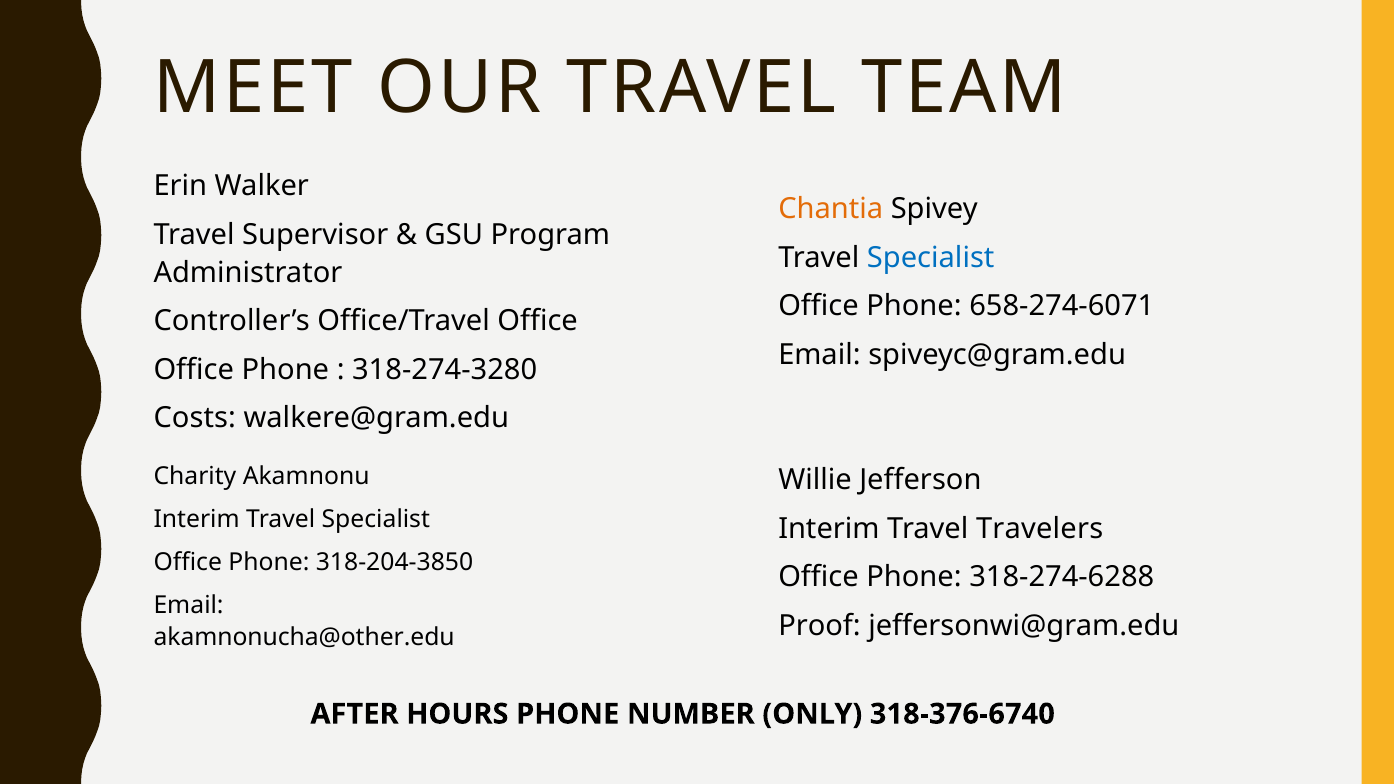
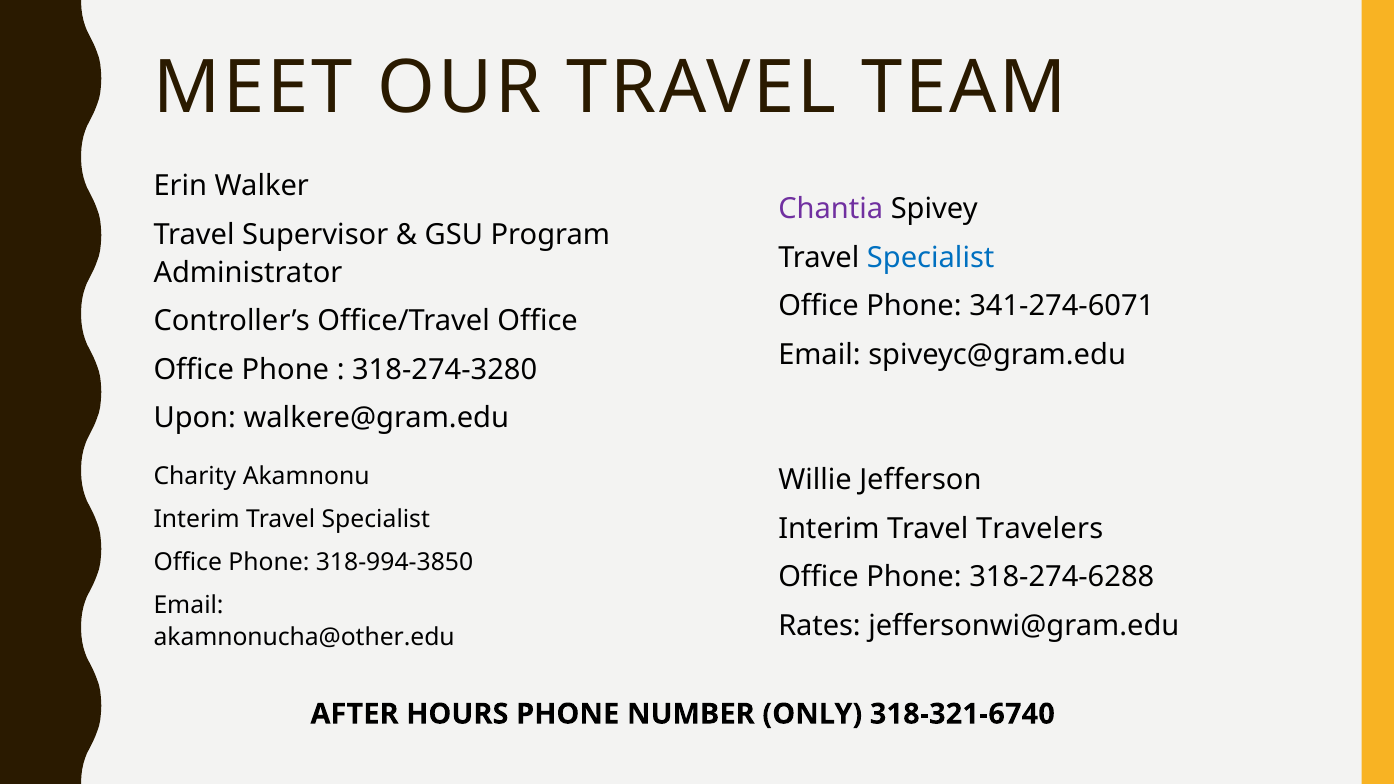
Chantia colour: orange -> purple (831, 209)
658-274-6071: 658-274-6071 -> 341-274-6071 (1062, 306)
Costs: Costs -> Upon (195, 418)
318-204-3850: 318-204-3850 -> 318-994-3850 (395, 562)
Proof: Proof -> Rates (820, 626)
318-376-6740: 318-376-6740 -> 318-321-6740 (962, 714)
